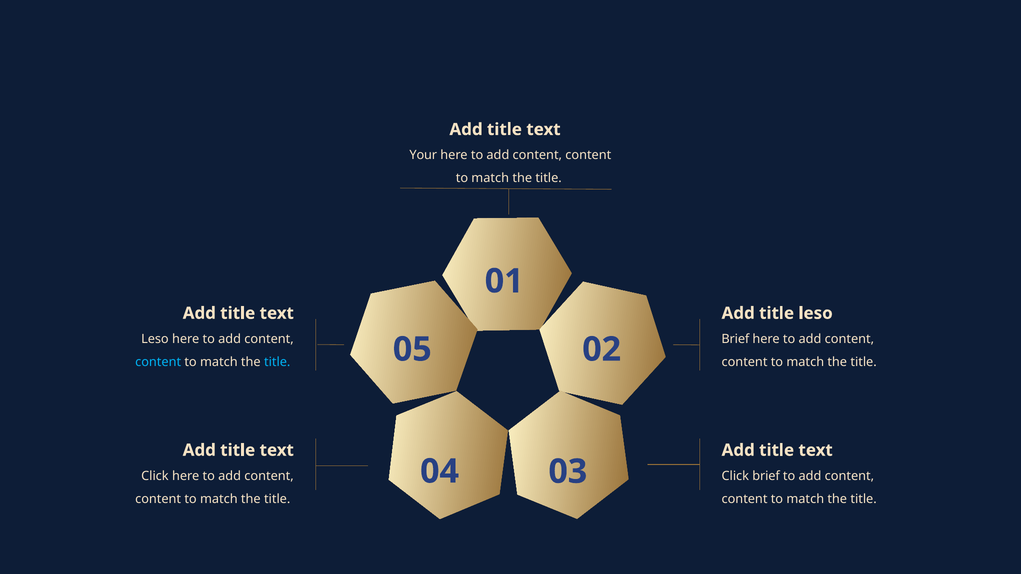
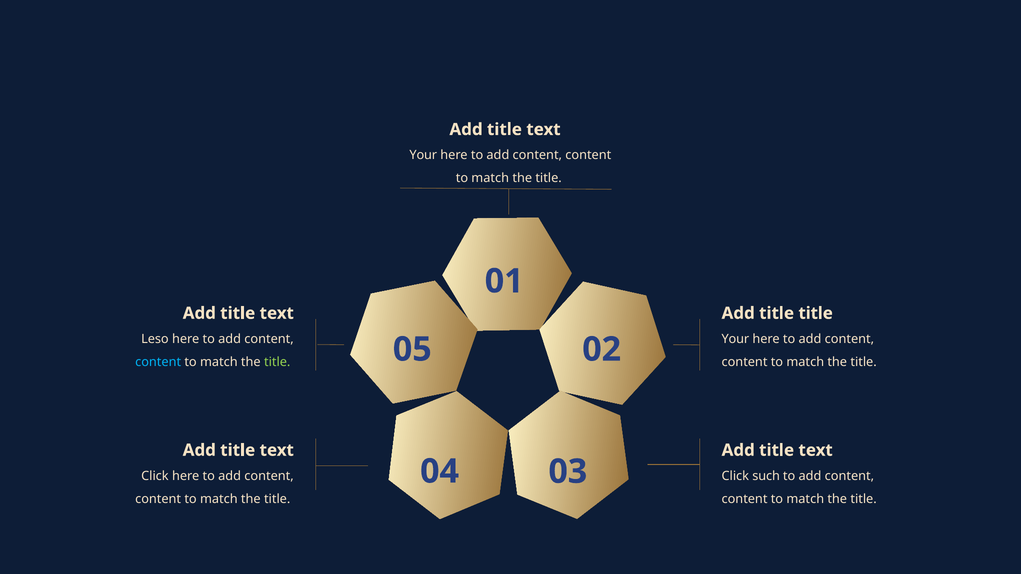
title leso: leso -> title (816, 313)
Brief: Brief -> Your (735, 339)
title colour: light blue -> light green (277, 362)
Click brief: brief -> such (766, 476)
